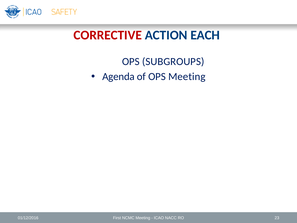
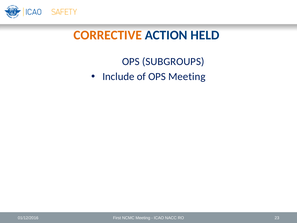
CORRECTIVE colour: red -> orange (108, 35)
EACH: EACH -> HELD (205, 35)
Agenda: Agenda -> Include (118, 77)
